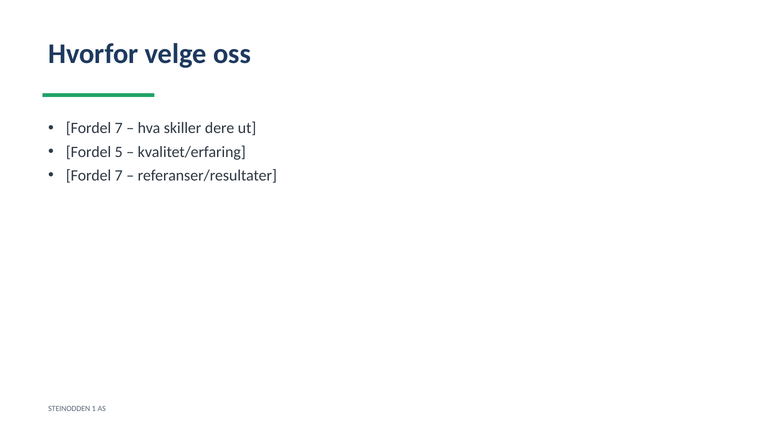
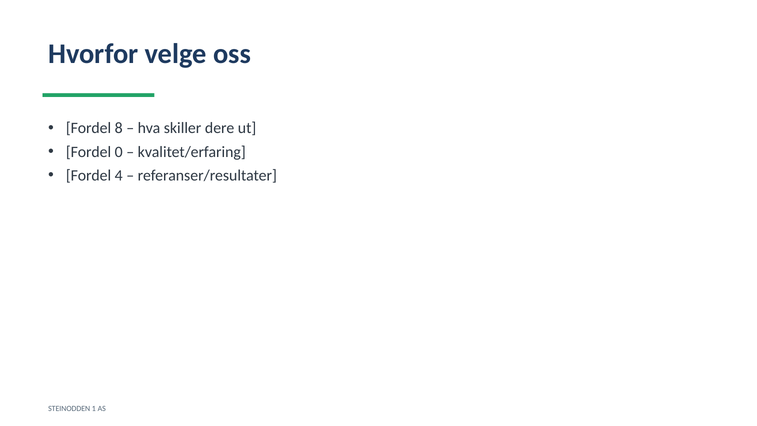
7: 7 -> 8 (119, 128)
5: 5 -> 0 (119, 152)
7: 7 -> 4 (119, 176)
